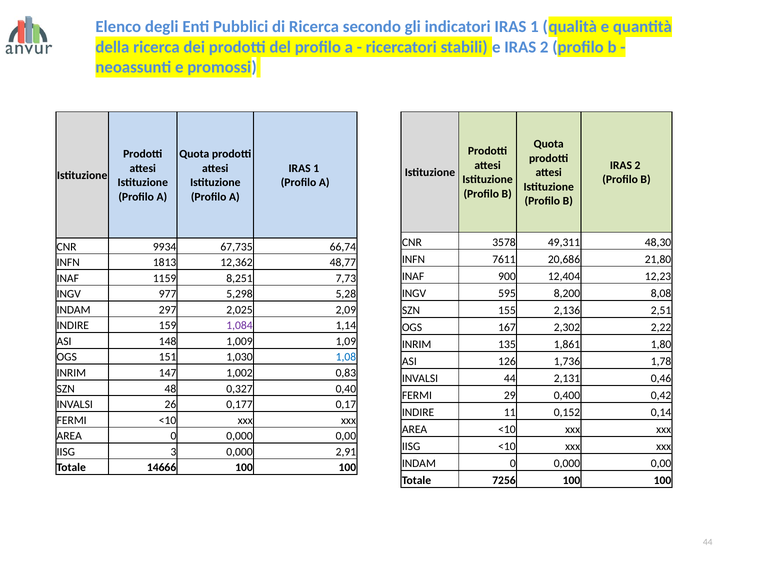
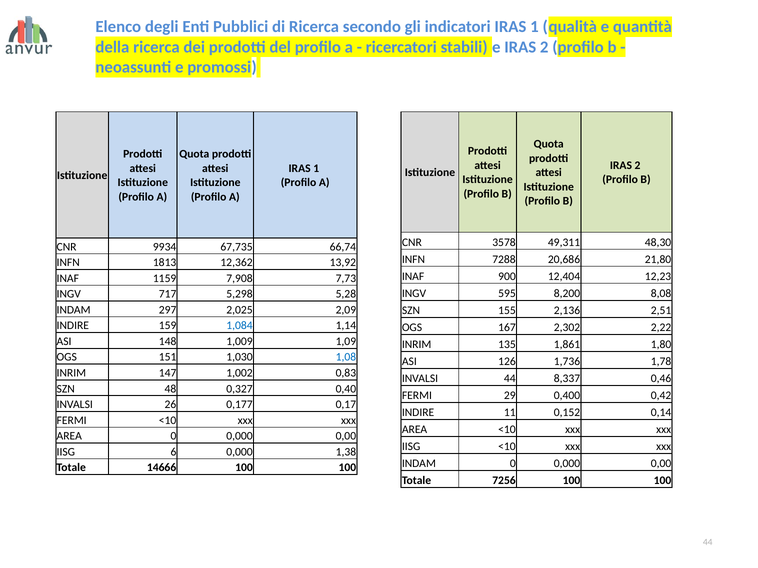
7611: 7611 -> 7288 (504, 260)
48,77: 48,77 -> 13,92 (343, 263)
8,251: 8,251 -> 7,908 (240, 279)
977: 977 -> 717 (168, 294)
1,084 colour: purple -> blue (240, 326)
2,131: 2,131 -> 8,337 (567, 379)
3: 3 -> 6 (173, 452)
2,91: 2,91 -> 1,38 (346, 452)
